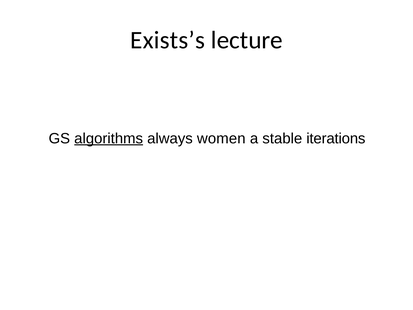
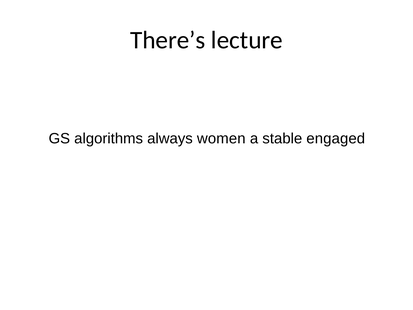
Exists’s: Exists’s -> There’s (168, 40)
algorithms underline: present -> none (109, 138)
iterations: iterations -> engaged (336, 138)
